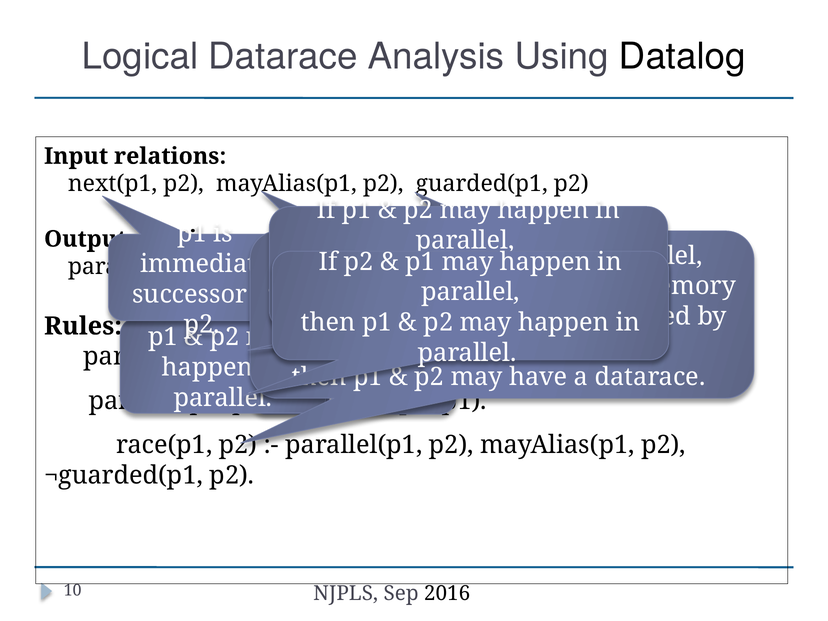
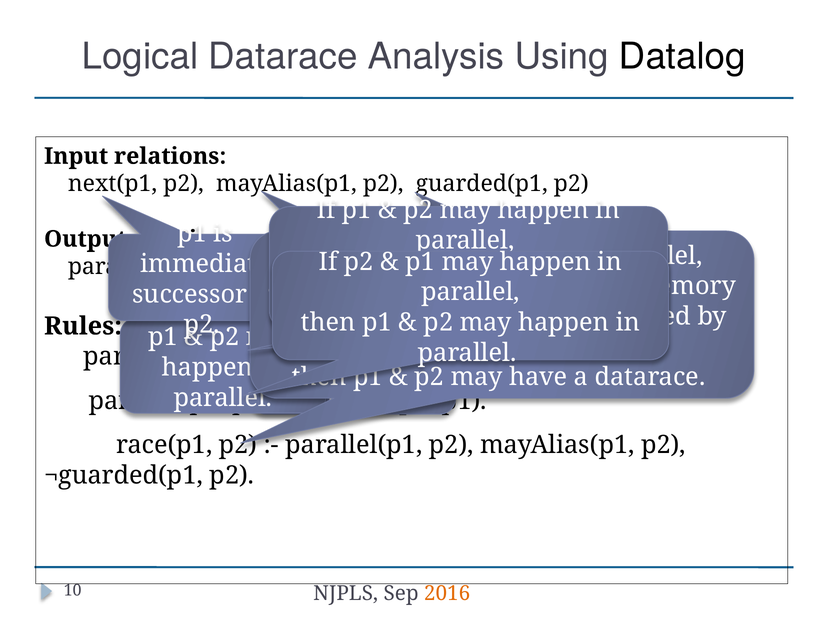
2016 colour: black -> orange (447, 594)
